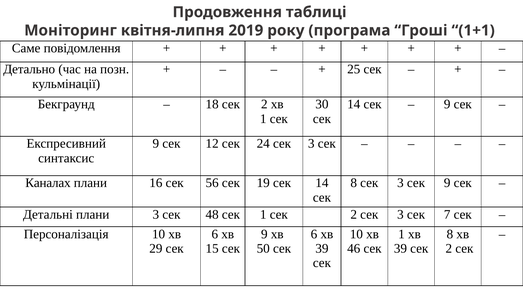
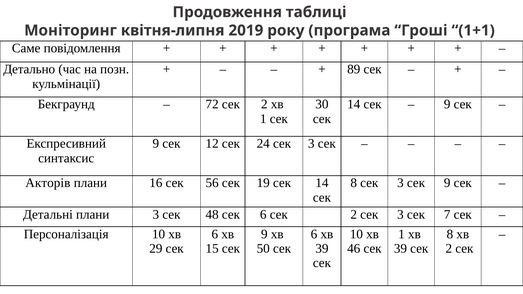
25: 25 -> 89 (354, 69)
18: 18 -> 72 (212, 104)
Каналах: Каналах -> Акторів (48, 183)
48 сек 1: 1 -> 6 (263, 215)
